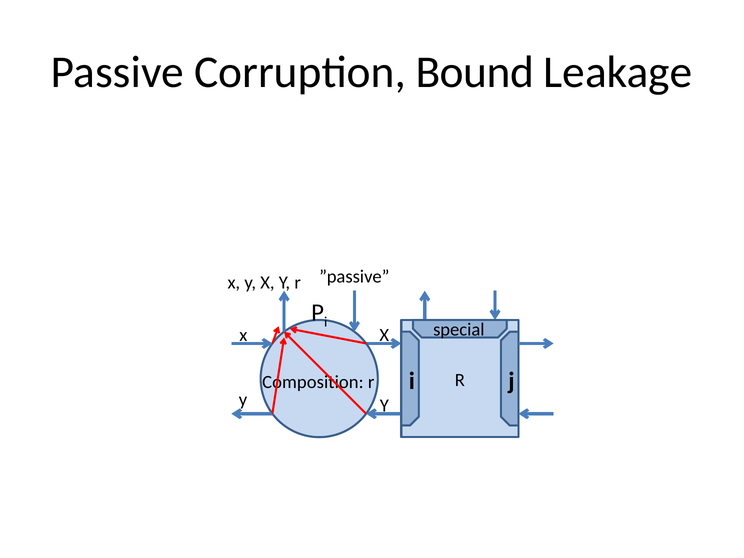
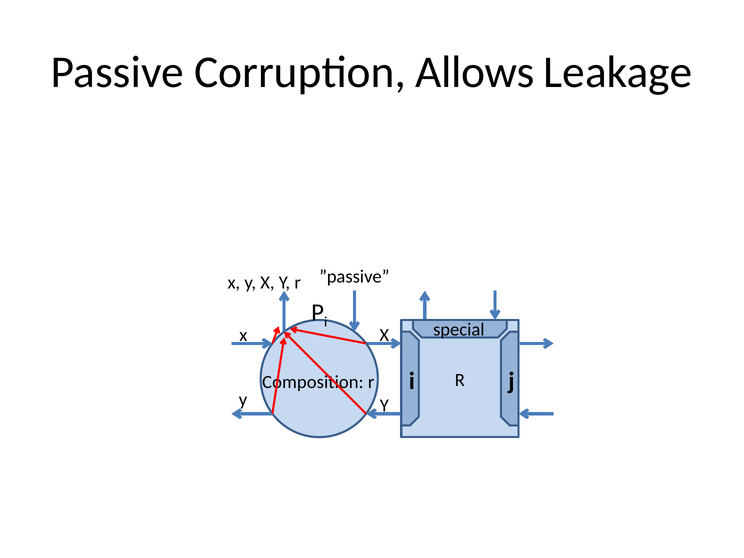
Bound: Bound -> Allows (475, 72)
